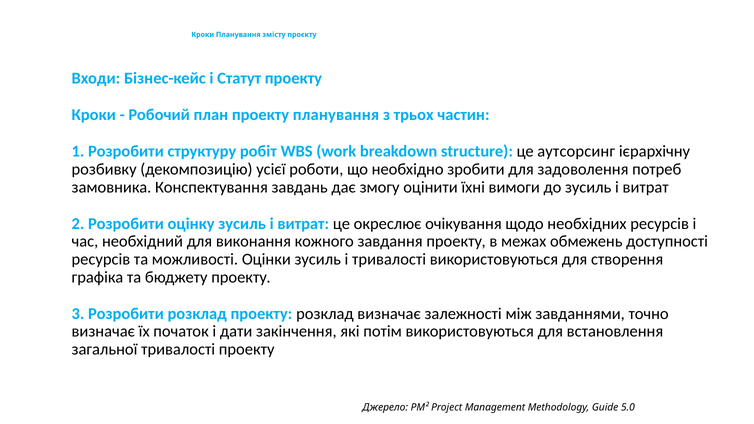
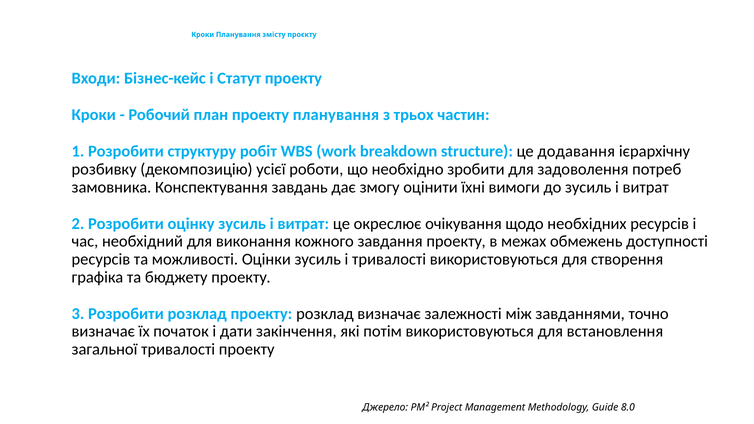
аутсорсинг: аутсорсинг -> додавання (576, 151)
5.0: 5.0 -> 8.0 (628, 407)
